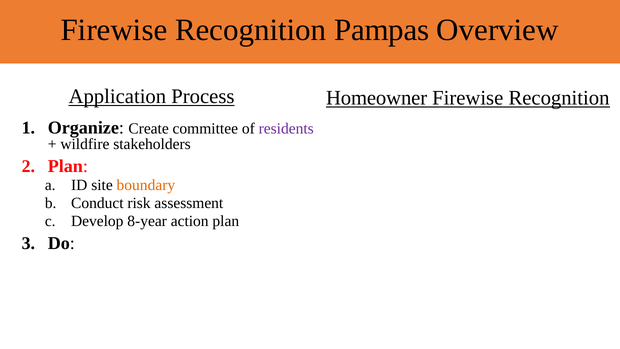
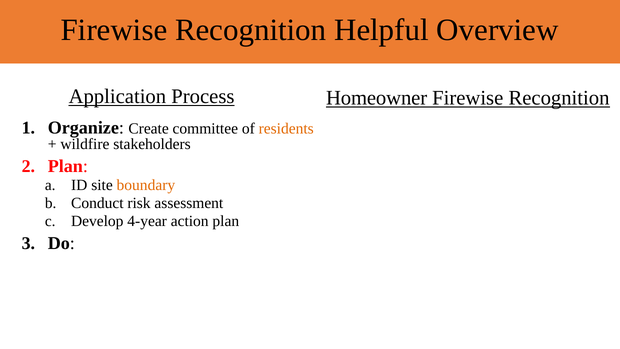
Pampas: Pampas -> Helpful (381, 30)
residents colour: purple -> orange (286, 128)
8-year: 8-year -> 4-year (147, 221)
